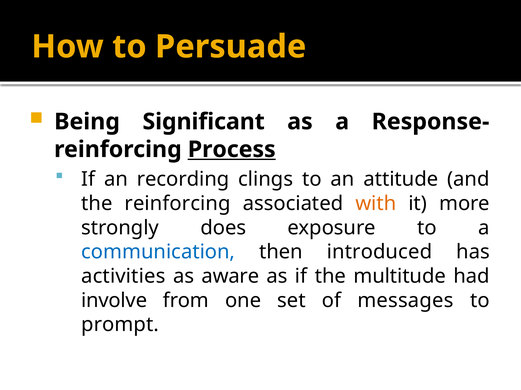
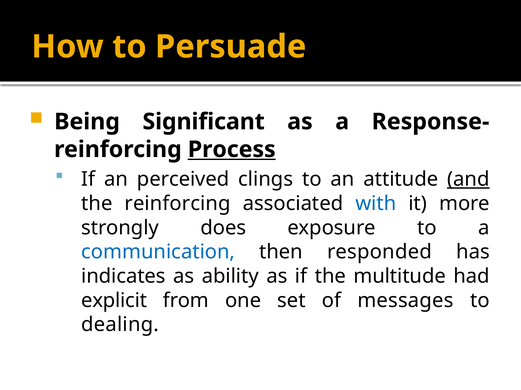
recording: recording -> perceived (183, 180)
and underline: none -> present (468, 180)
with colour: orange -> blue (376, 204)
introduced: introduced -> responded (379, 252)
activities: activities -> indicates (123, 277)
aware: aware -> ability (230, 277)
involve: involve -> explicit (114, 301)
prompt: prompt -> dealing (120, 325)
